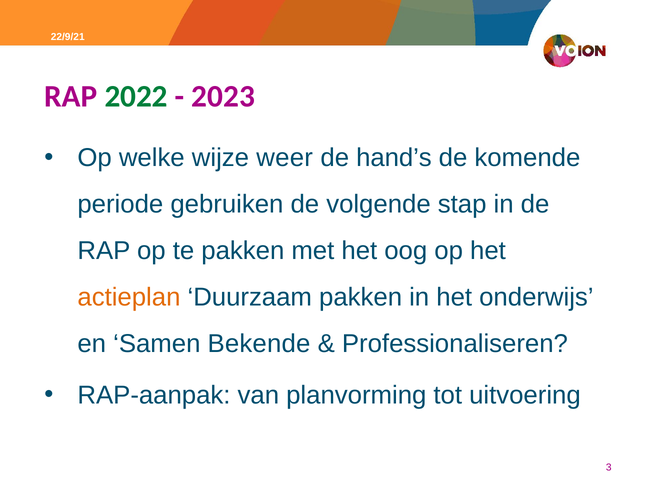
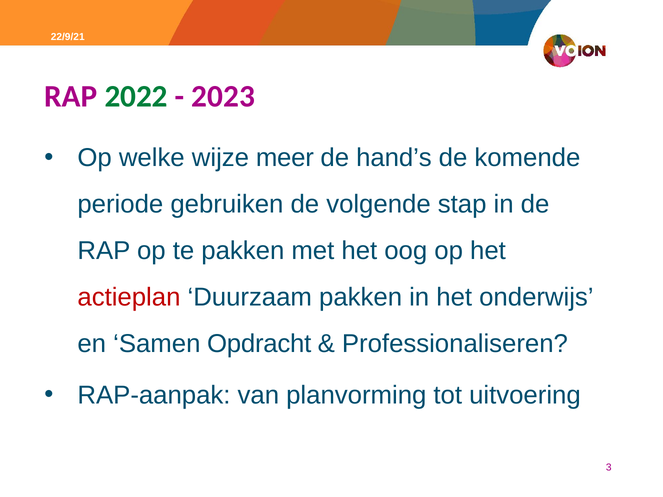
weer: weer -> meer (285, 158)
actieplan colour: orange -> red (129, 297)
Bekende: Bekende -> Opdracht (259, 344)
